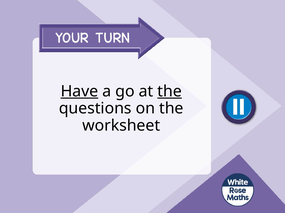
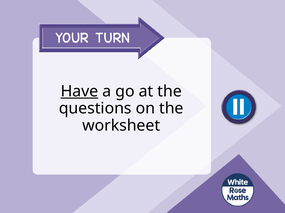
the underline: present -> none (170, 92)
